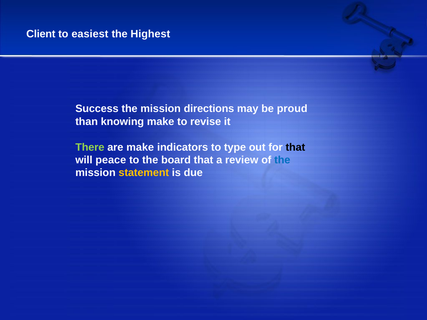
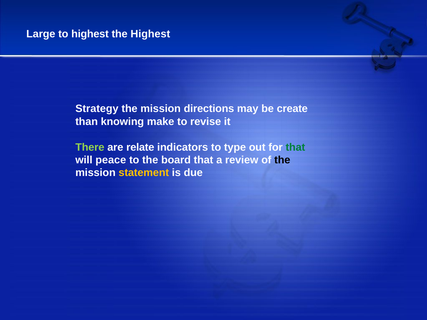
Client: Client -> Large (41, 34)
to easiest: easiest -> highest (90, 34)
Success: Success -> Strategy (97, 109)
proud: proud -> create (292, 109)
are make: make -> relate (140, 147)
that colour: black -> green (295, 147)
the colour: blue -> black (282, 160)
